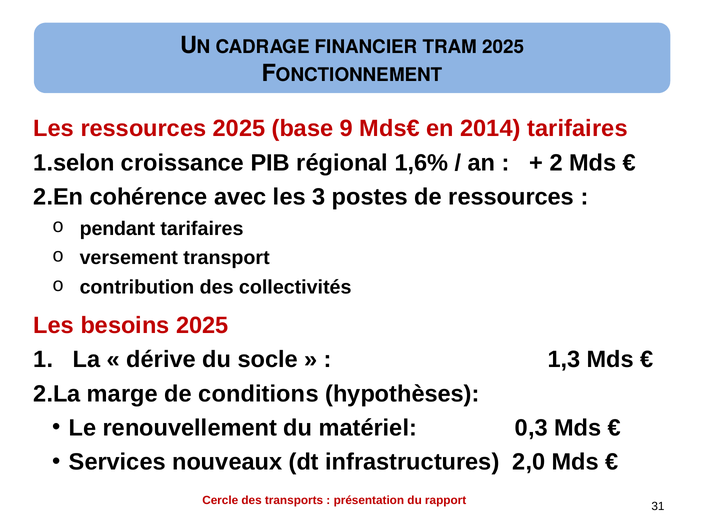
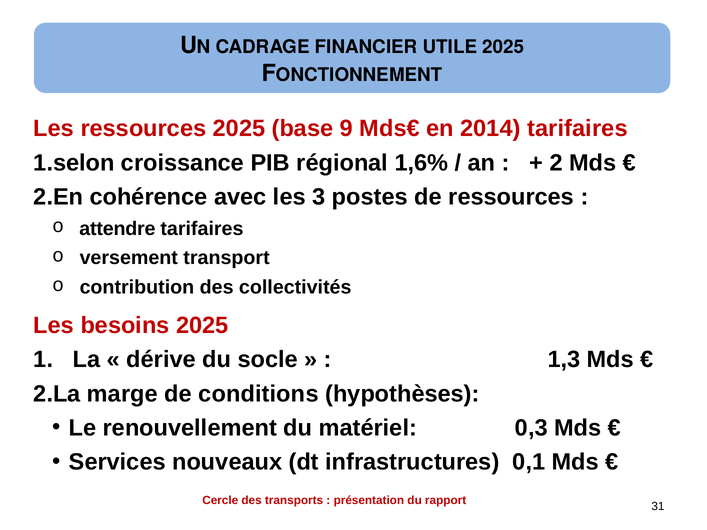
TRAM: TRAM -> UTILE (450, 47)
pendant: pendant -> attendre (117, 229)
2,0: 2,0 -> 0,1 (529, 462)
